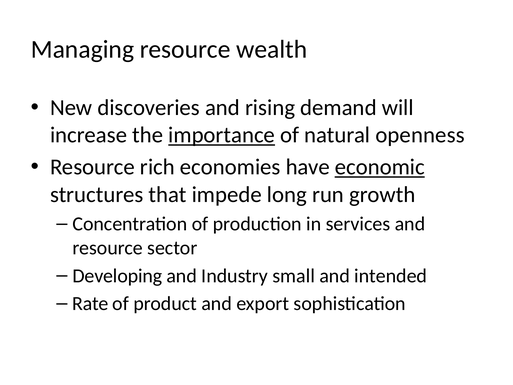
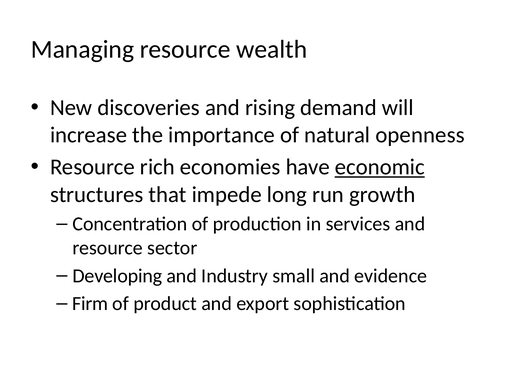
importance underline: present -> none (222, 135)
intended: intended -> evidence (391, 276)
Rate: Rate -> Firm (90, 303)
